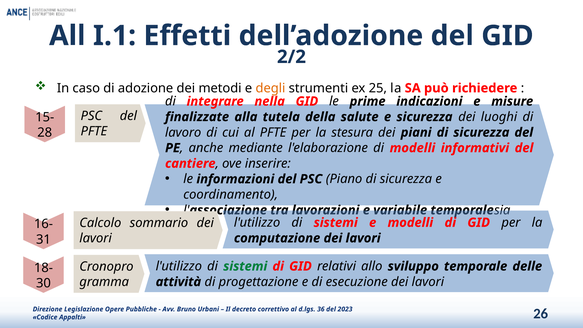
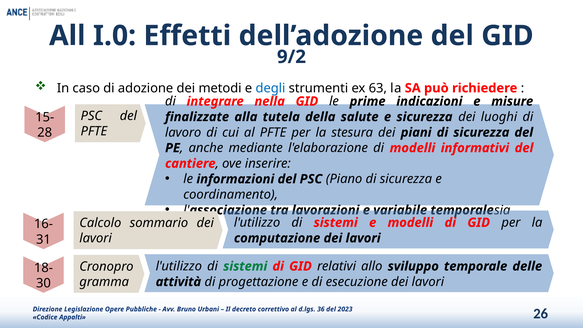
I.1: I.1 -> I.0 (115, 36)
2/2: 2/2 -> 9/2 (291, 57)
degli colour: orange -> blue (270, 88)
25: 25 -> 63 (378, 88)
